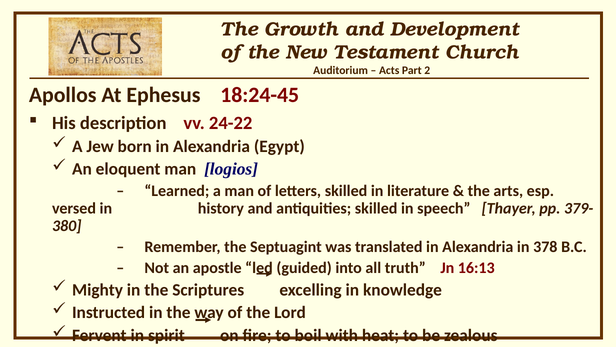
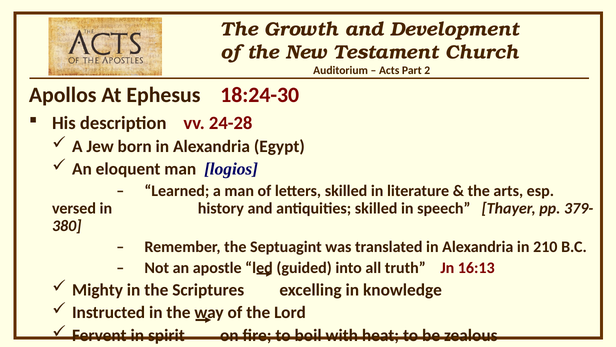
18:24-45: 18:24-45 -> 18:24-30 (260, 95)
24-22: 24-22 -> 24-28 (231, 123)
378: 378 -> 210 (545, 247)
